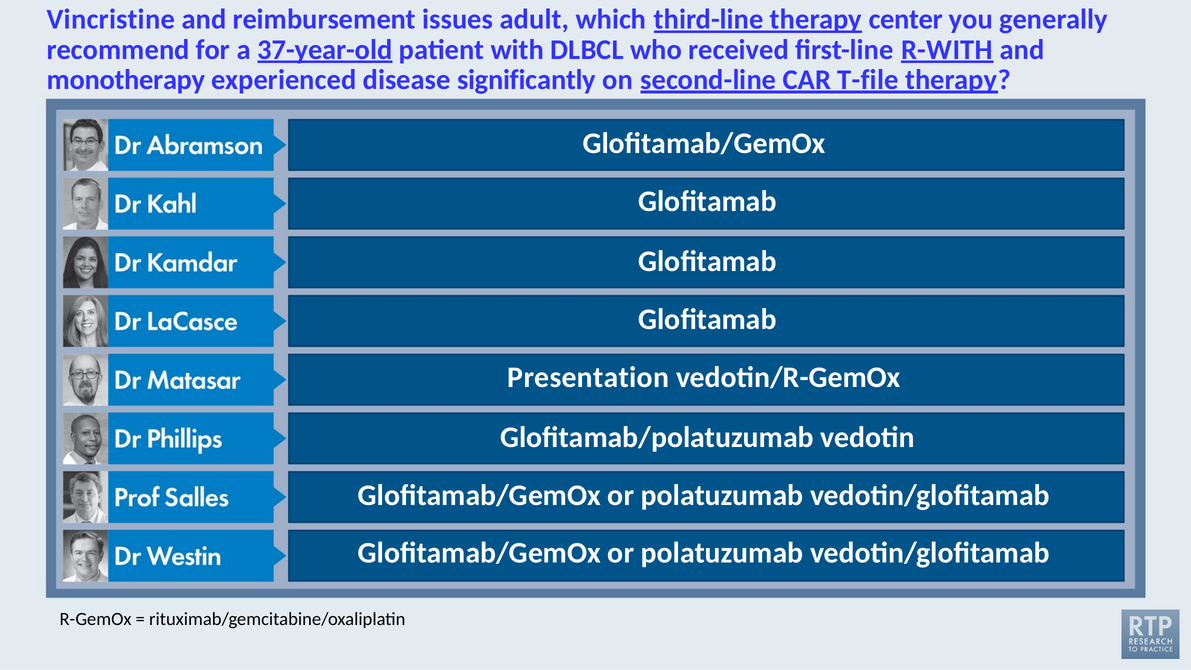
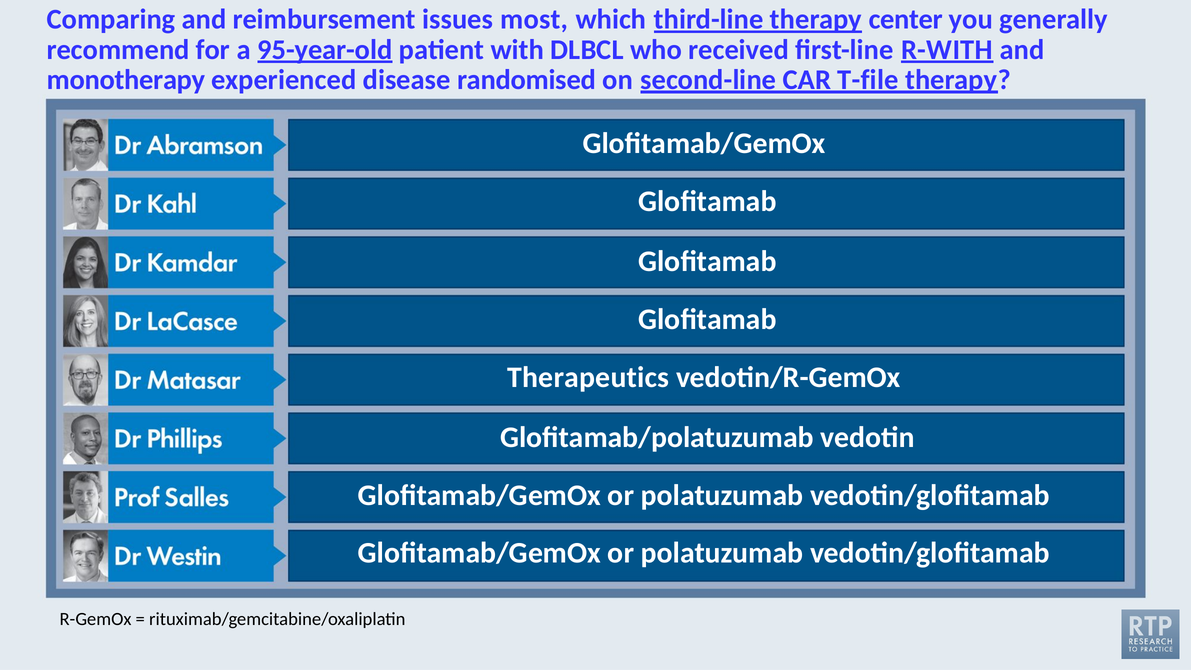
Vincristine: Vincristine -> Comparing (111, 19)
adult: adult -> most (534, 19)
37-year-old: 37-year-old -> 95-year-old (325, 50)
significantly: significantly -> randomised (526, 80)
Presentation: Presentation -> Therapeutics (588, 377)
